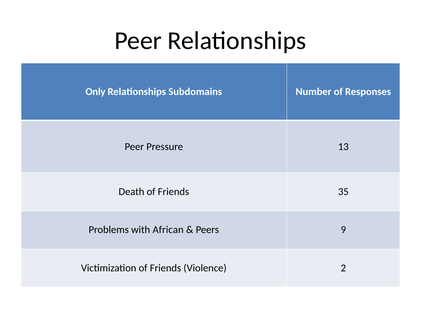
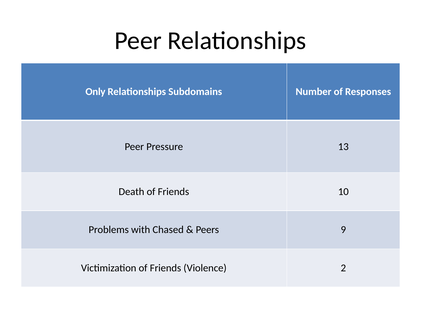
35: 35 -> 10 (343, 192)
African: African -> Chased (168, 230)
